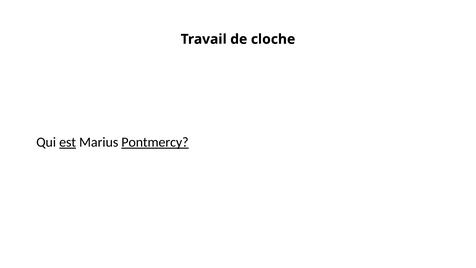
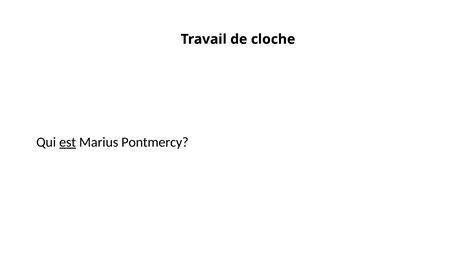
Pontmercy underline: present -> none (155, 142)
